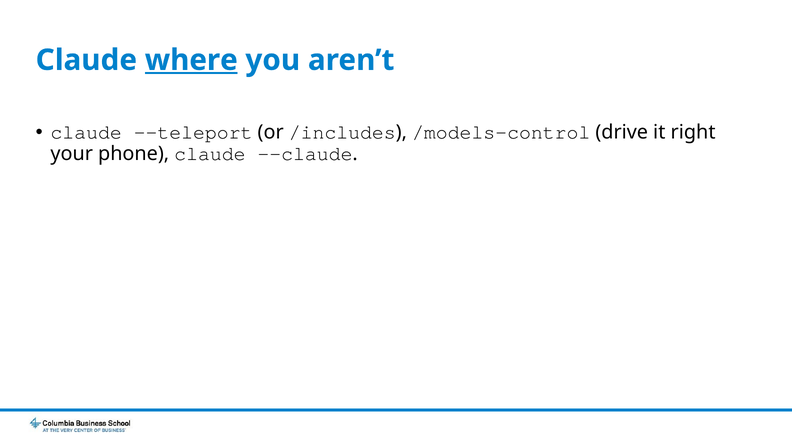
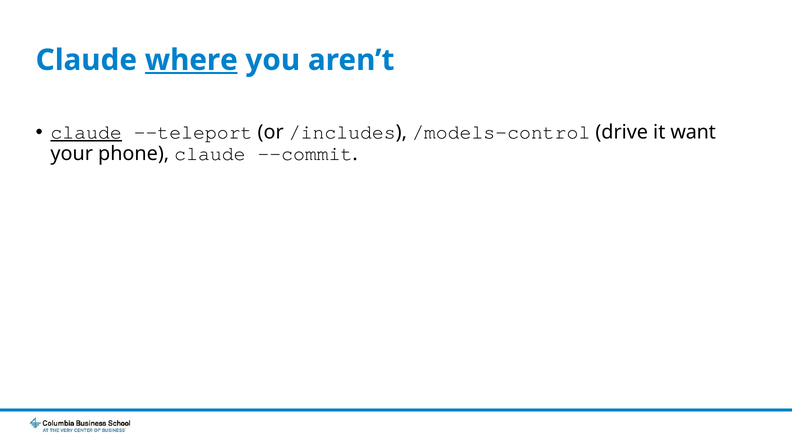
claude underline: none -> present (86, 132)
right: right -> want (693, 132)
--claude: --claude -> --commit (305, 154)
